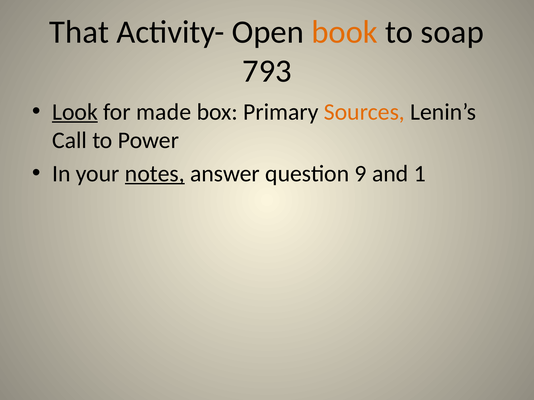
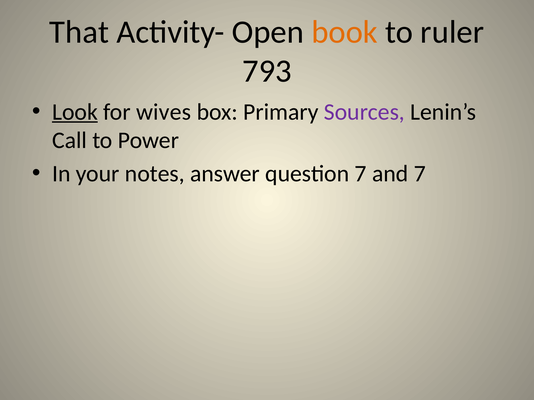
soap: soap -> ruler (452, 32)
made: made -> wives (164, 112)
Sources colour: orange -> purple (364, 112)
notes underline: present -> none (155, 174)
question 9: 9 -> 7 (361, 174)
and 1: 1 -> 7 (420, 174)
